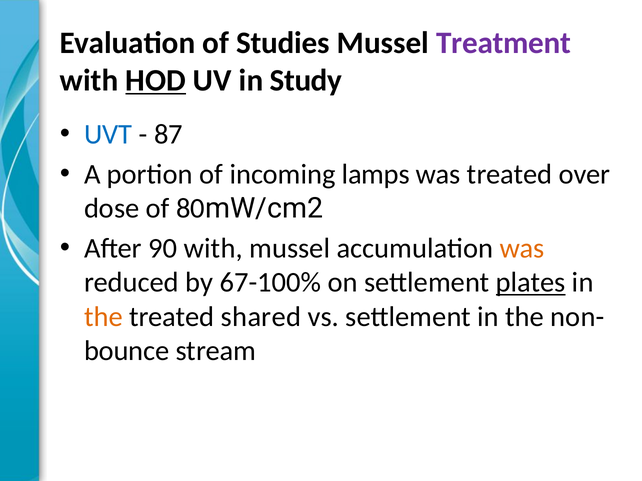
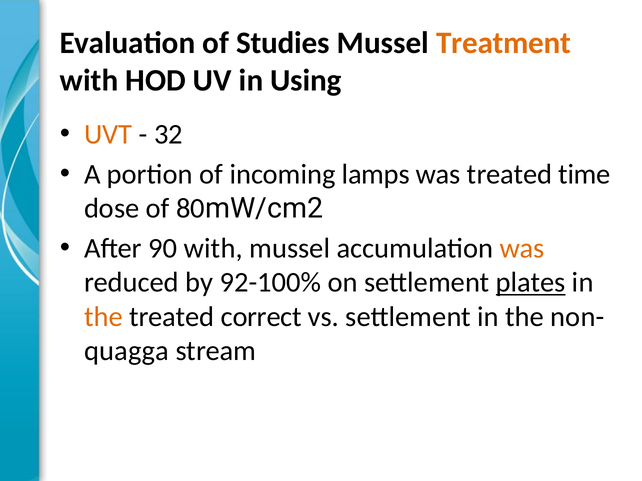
Treatment colour: purple -> orange (504, 43)
HOD underline: present -> none (156, 80)
Study: Study -> Using (306, 80)
UVT colour: blue -> orange (108, 134)
87: 87 -> 32 (168, 134)
over: over -> time (585, 174)
67-100%: 67-100% -> 92-100% (270, 283)
shared: shared -> correct (261, 317)
bounce: bounce -> quagga (126, 351)
